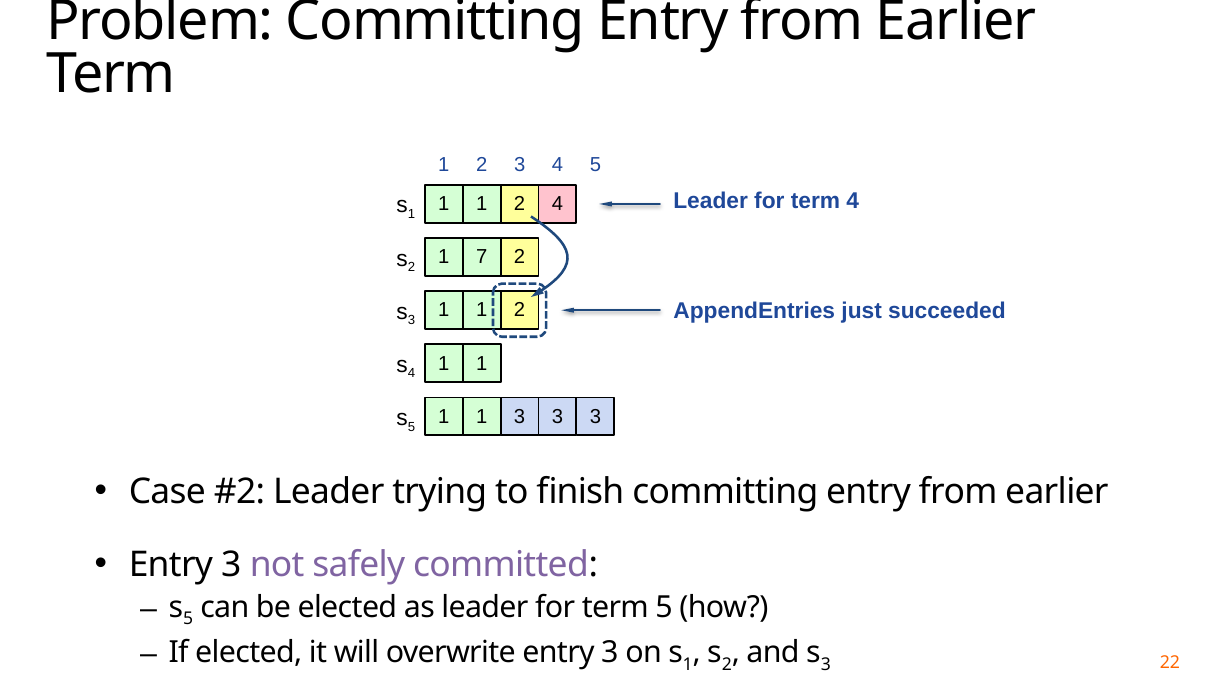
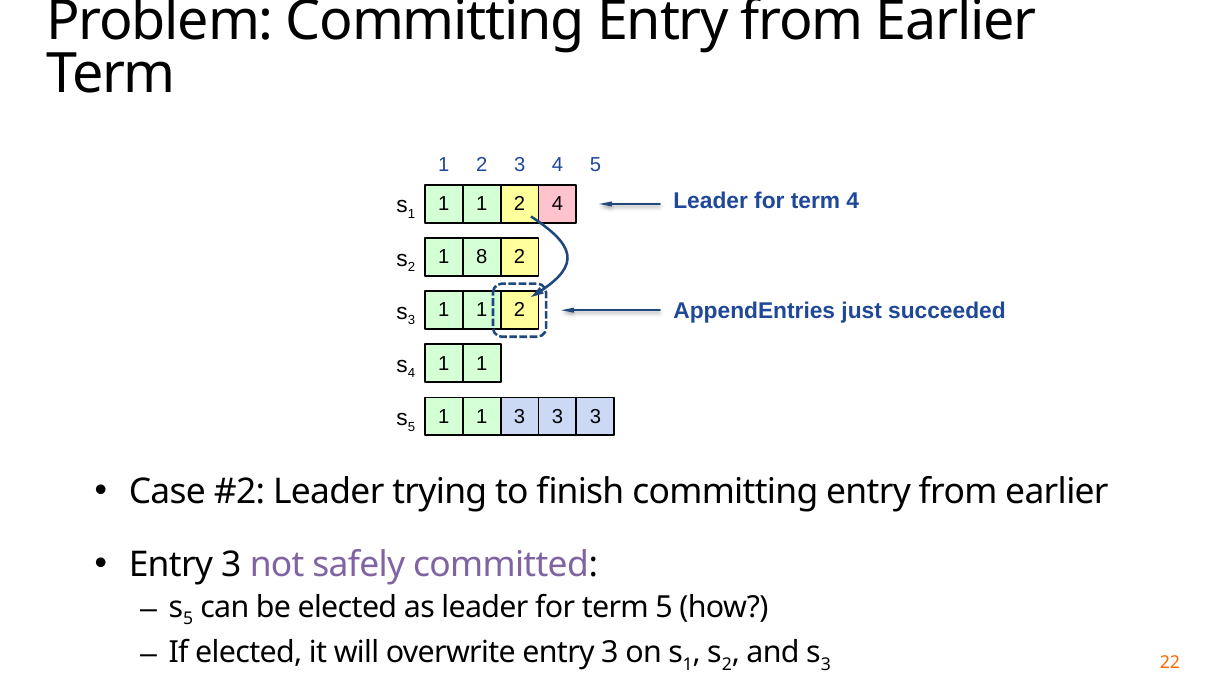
7: 7 -> 8 (482, 257)
